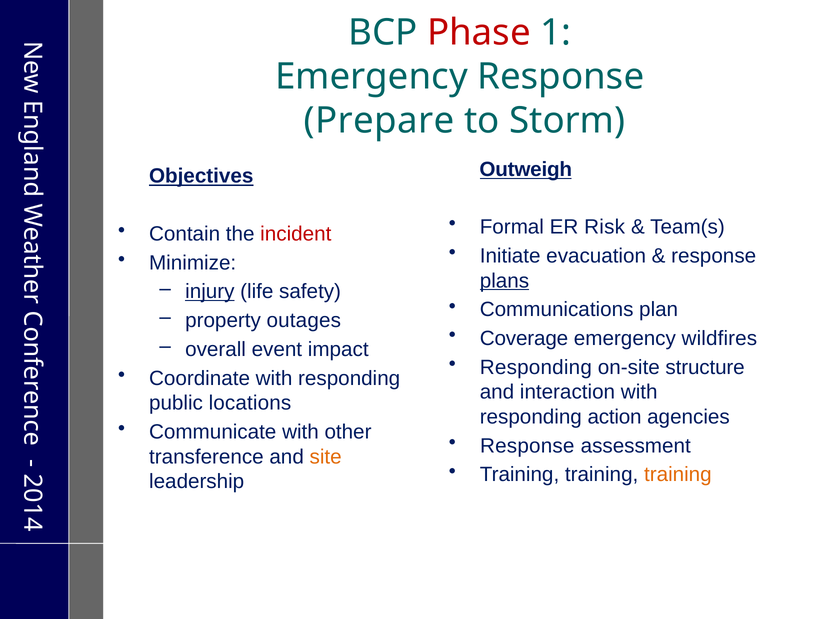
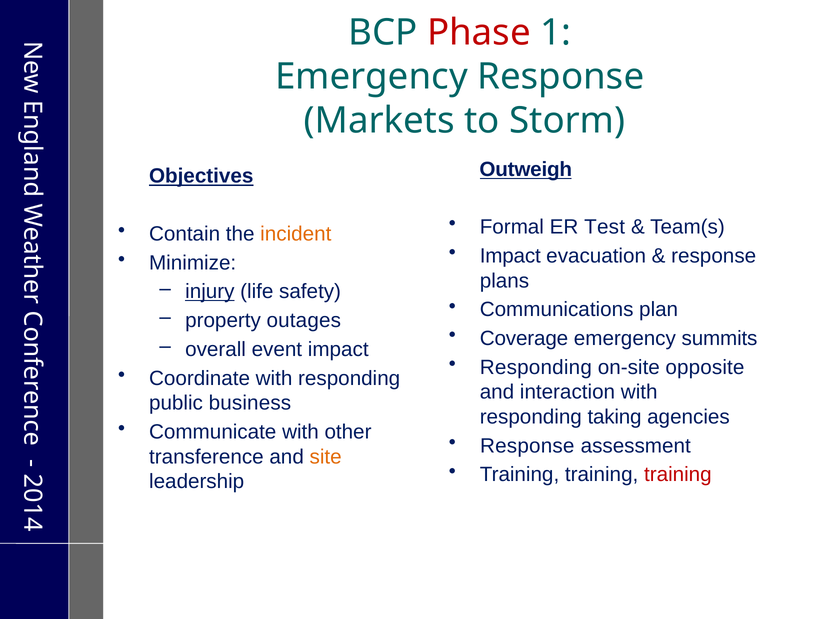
Prepare: Prepare -> Markets (379, 121)
Risk: Risk -> Test (605, 227)
incident colour: red -> orange (296, 234)
Initiate: Initiate -> Impact (510, 256)
plans underline: present -> none (504, 281)
wildfires: wildfires -> summits (720, 339)
structure: structure -> opposite (705, 368)
locations: locations -> business (250, 403)
action: action -> taking (615, 417)
training colour: orange -> red (678, 475)
